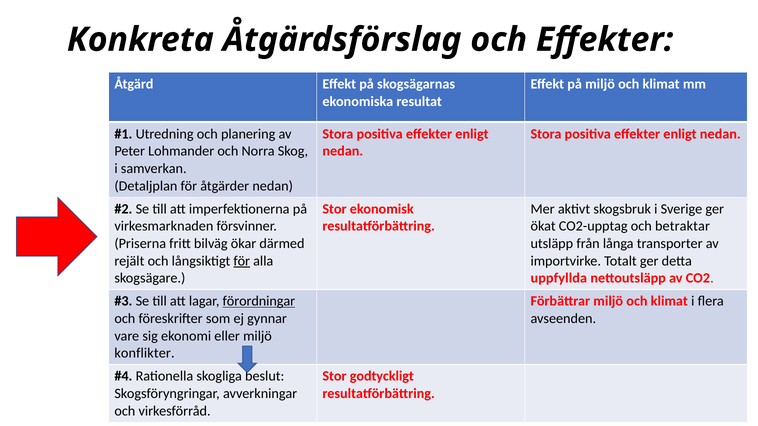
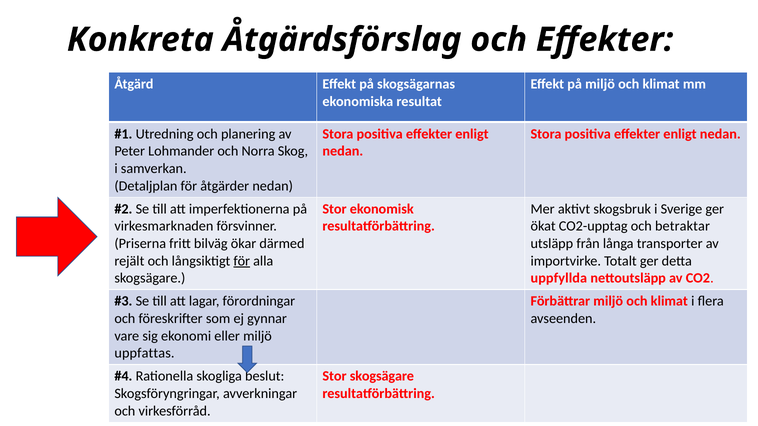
förordningar underline: present -> none (259, 301)
konflikter: konflikter -> uppfattas (144, 354)
Stor godtyckligt: godtyckligt -> skogsägare (382, 377)
